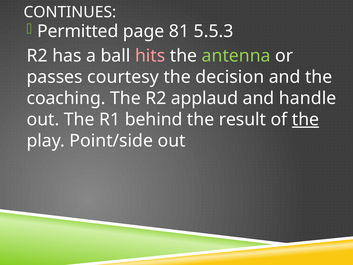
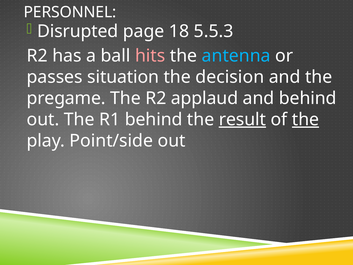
CONTINUES: CONTINUES -> PERSONNEL (70, 12)
Permitted: Permitted -> Disrupted (78, 31)
81: 81 -> 18 (179, 31)
antenna colour: light green -> light blue (236, 56)
courtesy: courtesy -> situation (123, 77)
coaching: coaching -> pregame (66, 98)
and handle: handle -> behind (308, 98)
result underline: none -> present (242, 119)
